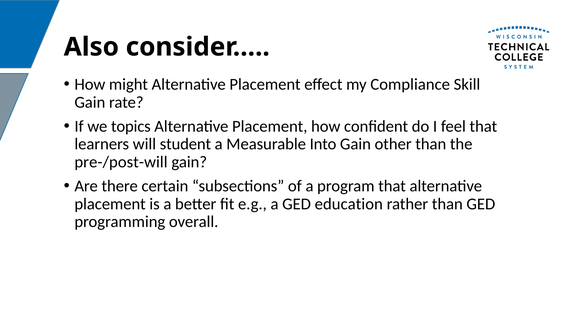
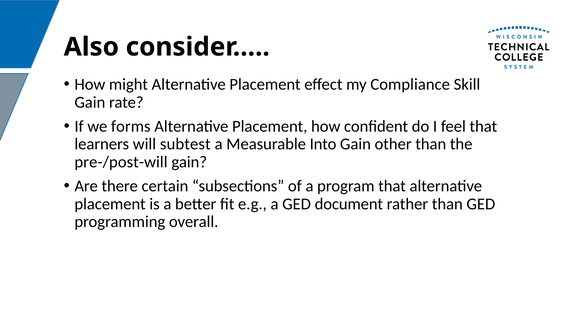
topics: topics -> forms (131, 126)
student: student -> subtest (185, 144)
education: education -> document (349, 204)
